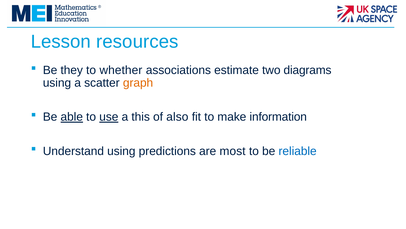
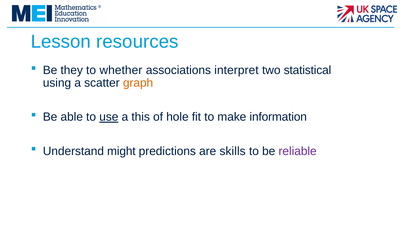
estimate: estimate -> interpret (236, 70)
diagrams: diagrams -> statistical (307, 70)
able underline: present -> none (72, 117)
also: also -> hole (177, 117)
Understand using: using -> might (121, 151)
most: most -> skills (233, 151)
reliable colour: blue -> purple (298, 151)
